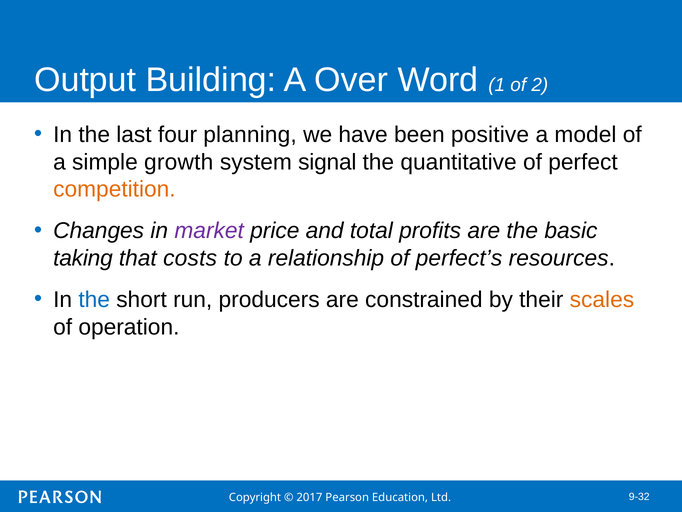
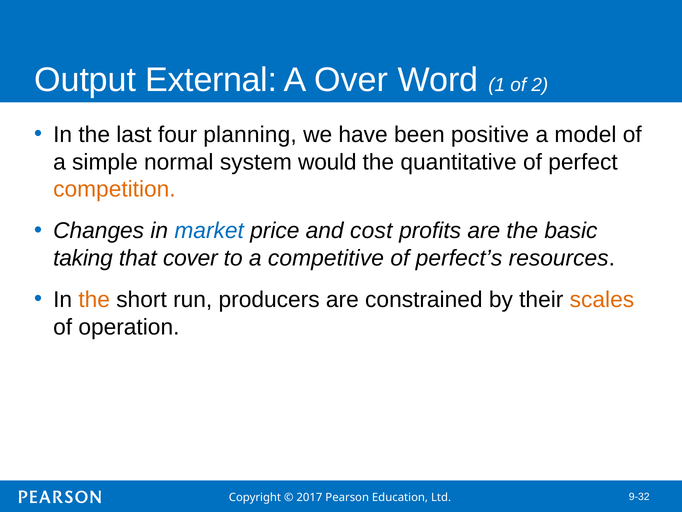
Building: Building -> External (211, 80)
growth: growth -> normal (179, 162)
signal: signal -> would (327, 162)
market colour: purple -> blue (209, 231)
total: total -> cost (371, 231)
costs: costs -> cover (190, 258)
relationship: relationship -> competitive (326, 258)
the colour: blue -> orange (94, 299)
